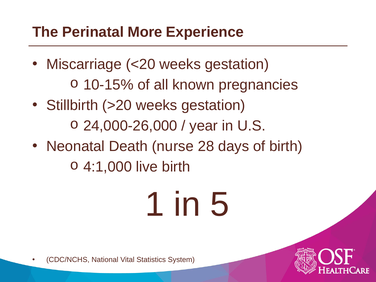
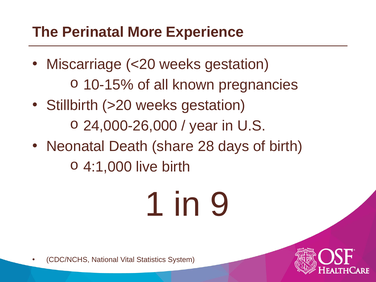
nurse: nurse -> share (173, 146)
5: 5 -> 9 (220, 204)
